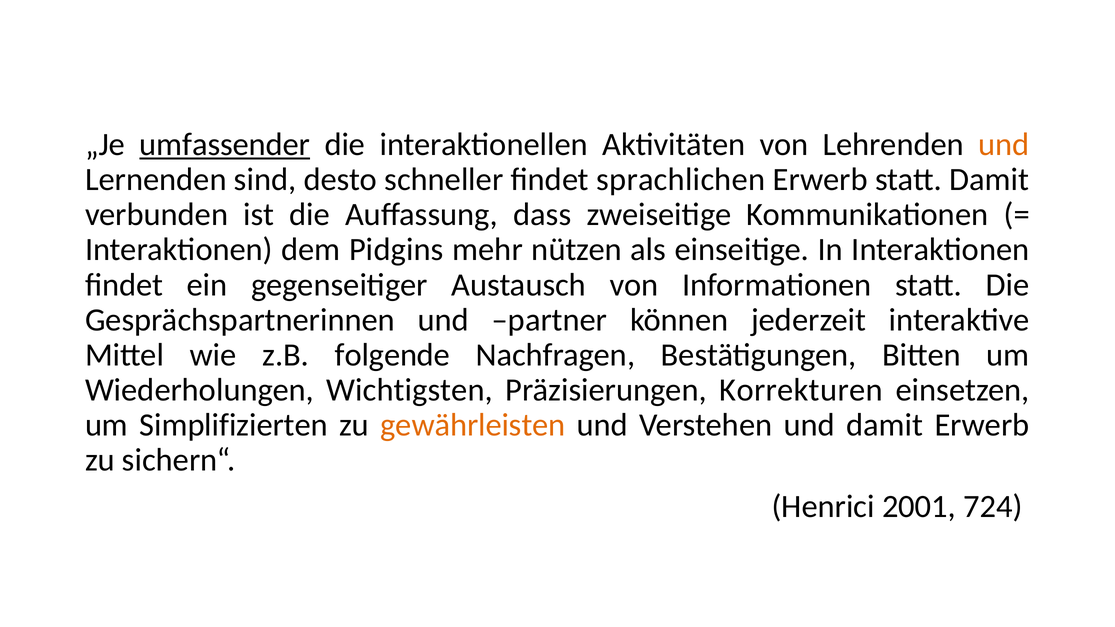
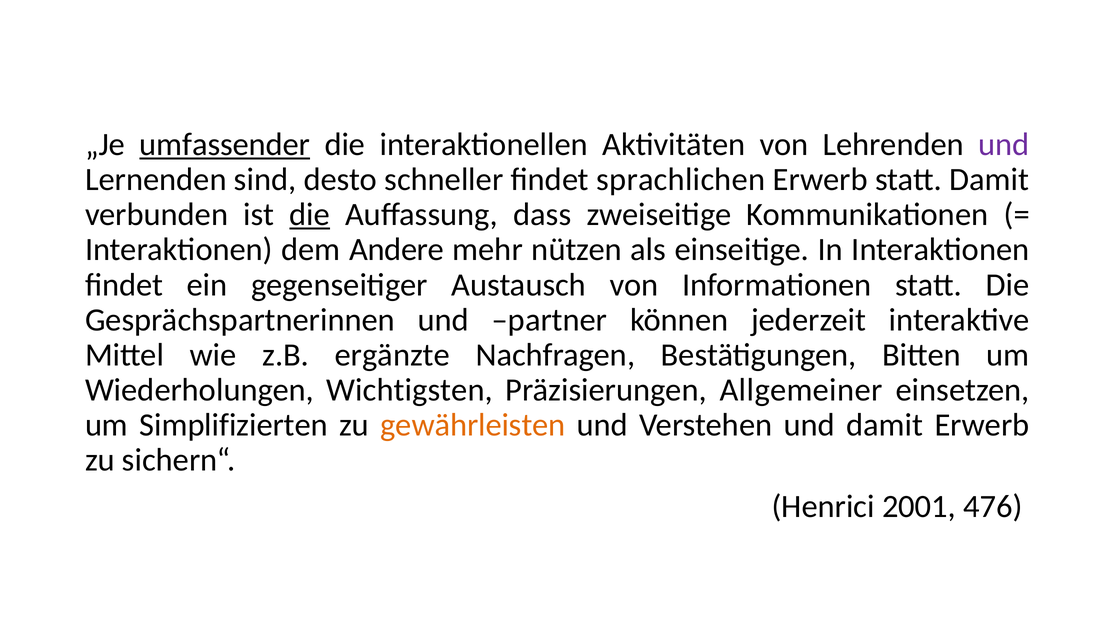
und colour: orange -> purple (1004, 145)
die underline: none -> present (310, 215)
Pidgins: Pidgins -> Andere (397, 250)
folgende: folgende -> ergänzte (392, 355)
Korrekturen: Korrekturen -> Allgemeiner (801, 390)
724: 724 -> 476 (993, 507)
